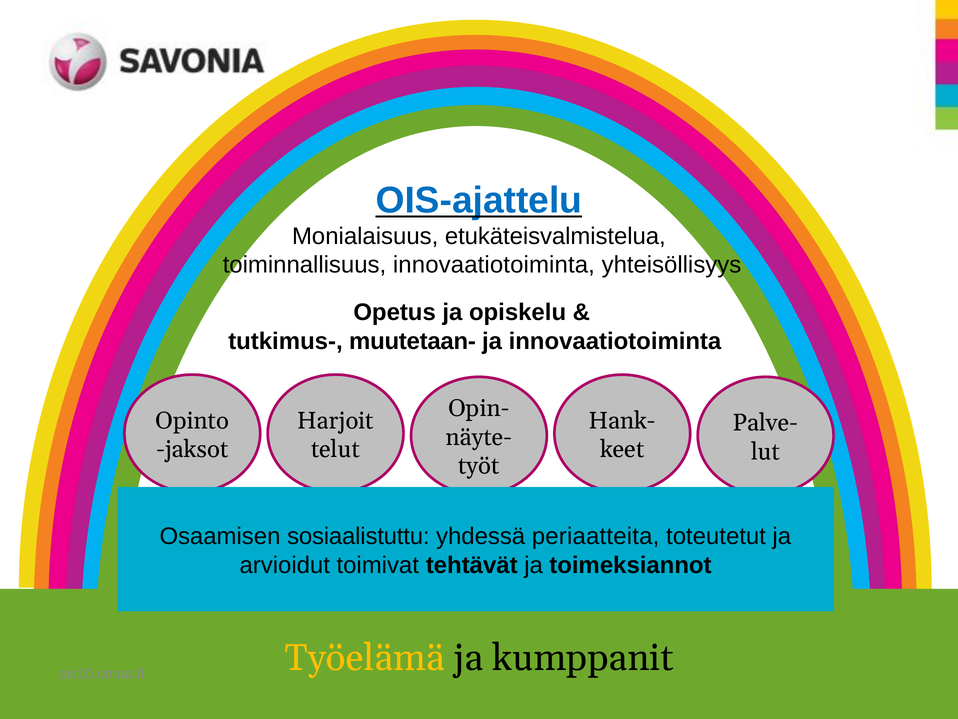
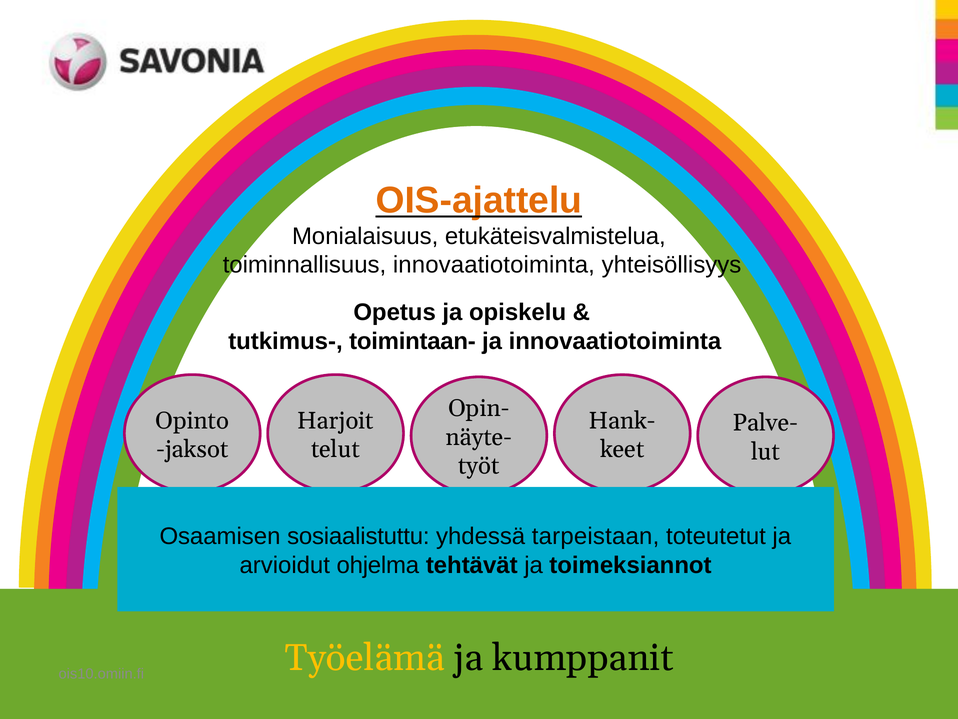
OIS-ajattelu colour: blue -> orange (479, 200)
muutetaan-: muutetaan- -> toimintaan- (413, 341)
periaatteita: periaatteita -> tarpeistaan (596, 536)
toimivat: toimivat -> ohjelma (378, 565)
ois10.omaa.fi: ois10.omaa.fi -> ois10.omiin.fi (101, 673)
